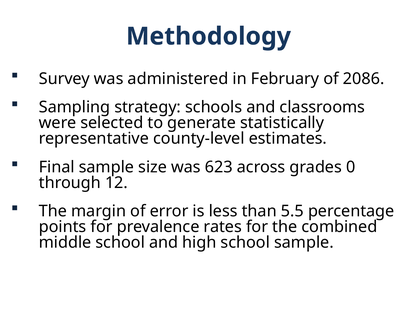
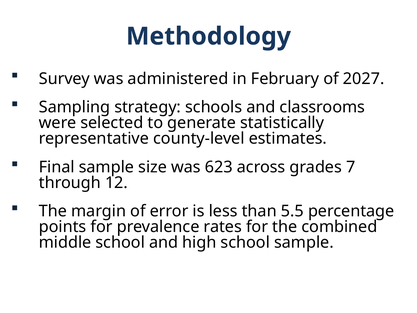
2086: 2086 -> 2027 (364, 79)
0: 0 -> 7 (351, 167)
